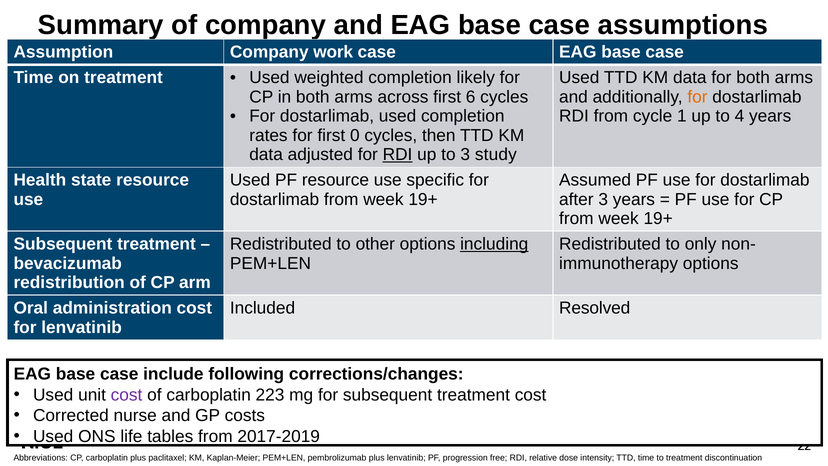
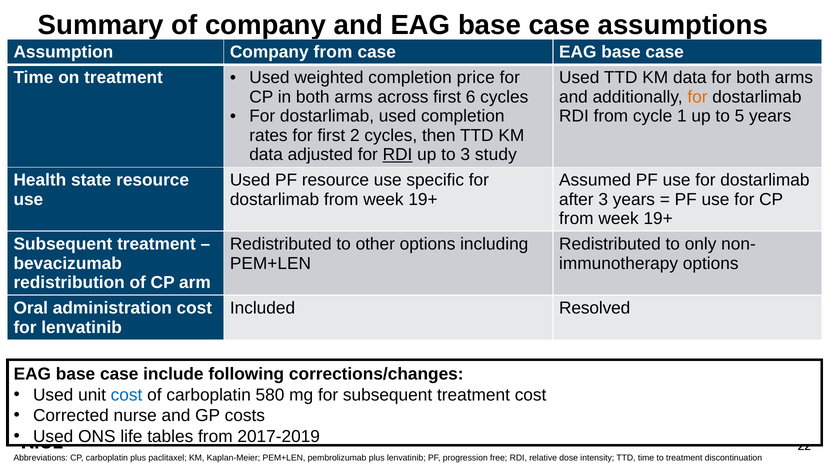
Company work: work -> from (333, 52)
likely: likely -> price (476, 78)
4: 4 -> 5 (739, 116)
0: 0 -> 2 (355, 135)
including underline: present -> none (494, 244)
cost colour: purple -> blue (127, 395)
223: 223 -> 580 (270, 395)
